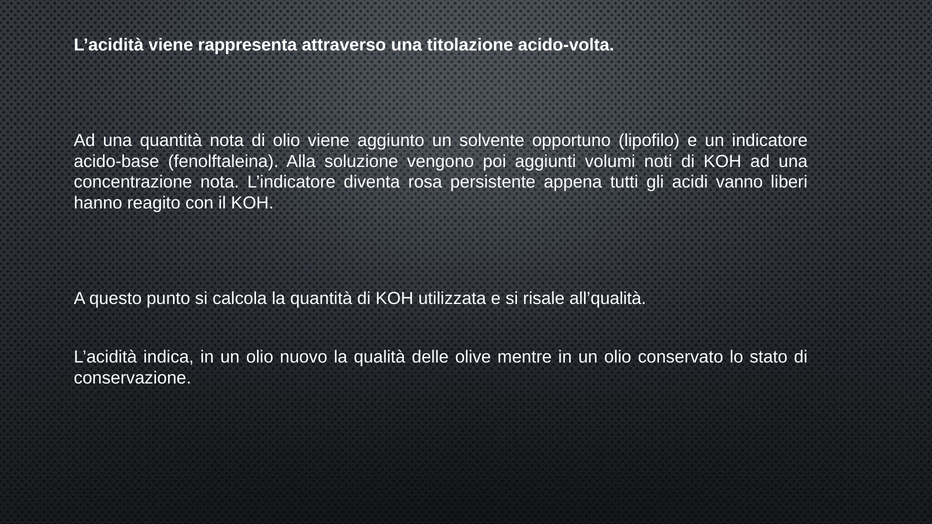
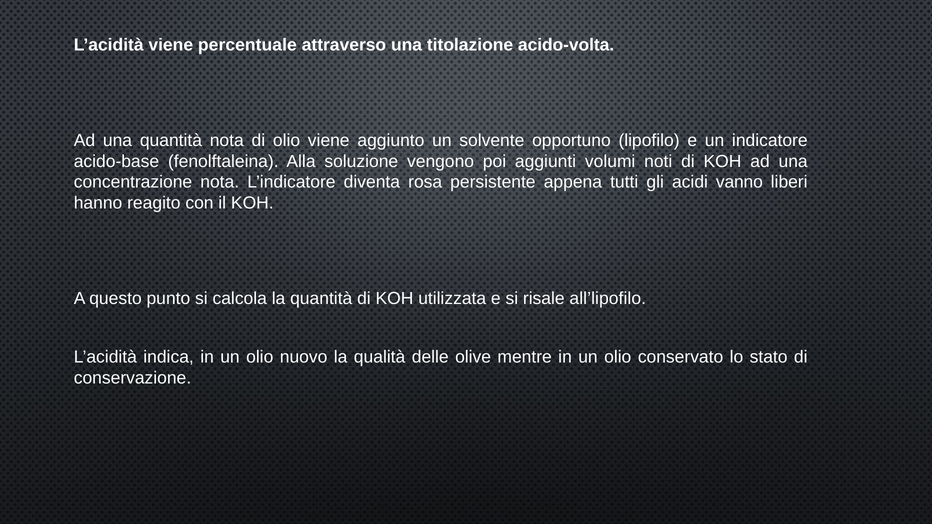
rappresenta: rappresenta -> percentuale (247, 45)
all’qualità: all’qualità -> all’lipofilo (608, 299)
